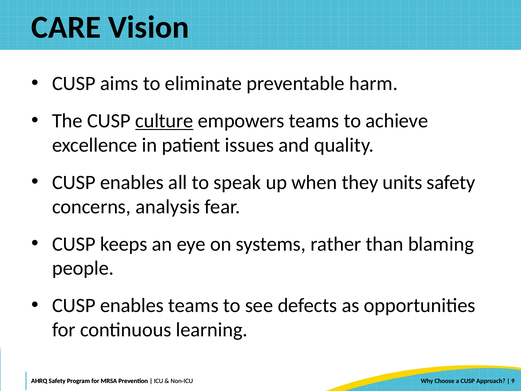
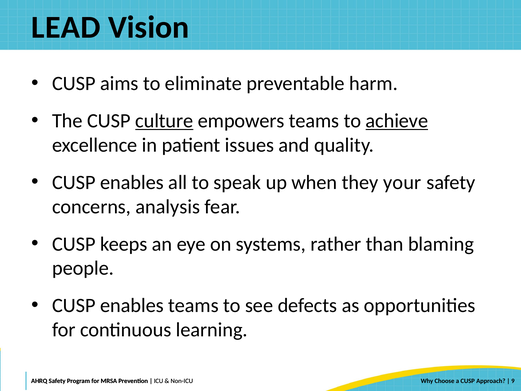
CARE: CARE -> LEAD (66, 27)
achieve underline: none -> present (397, 121)
units: units -> your (402, 182)
